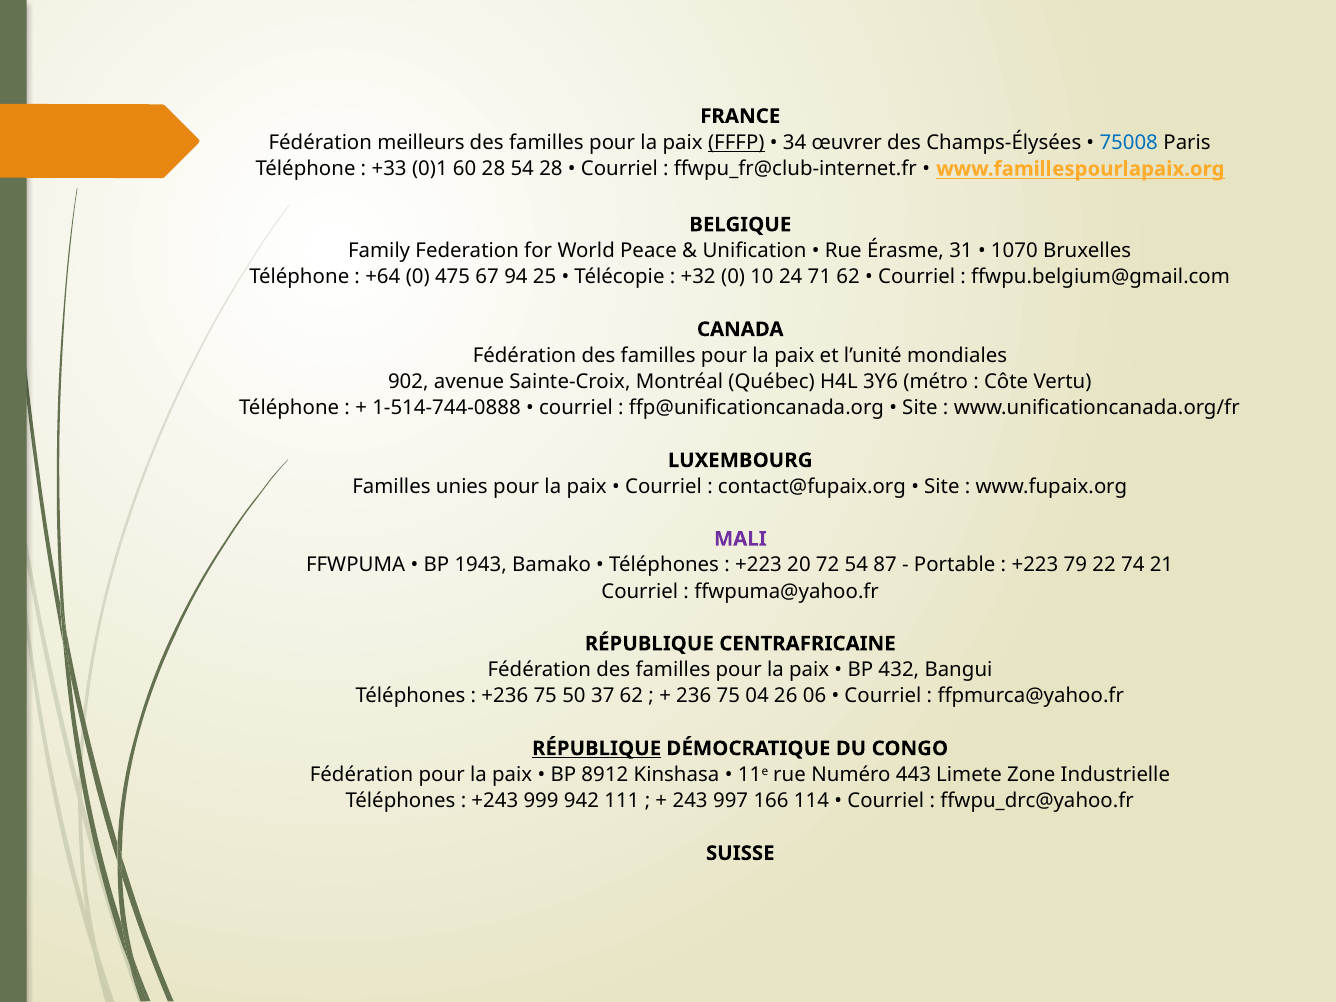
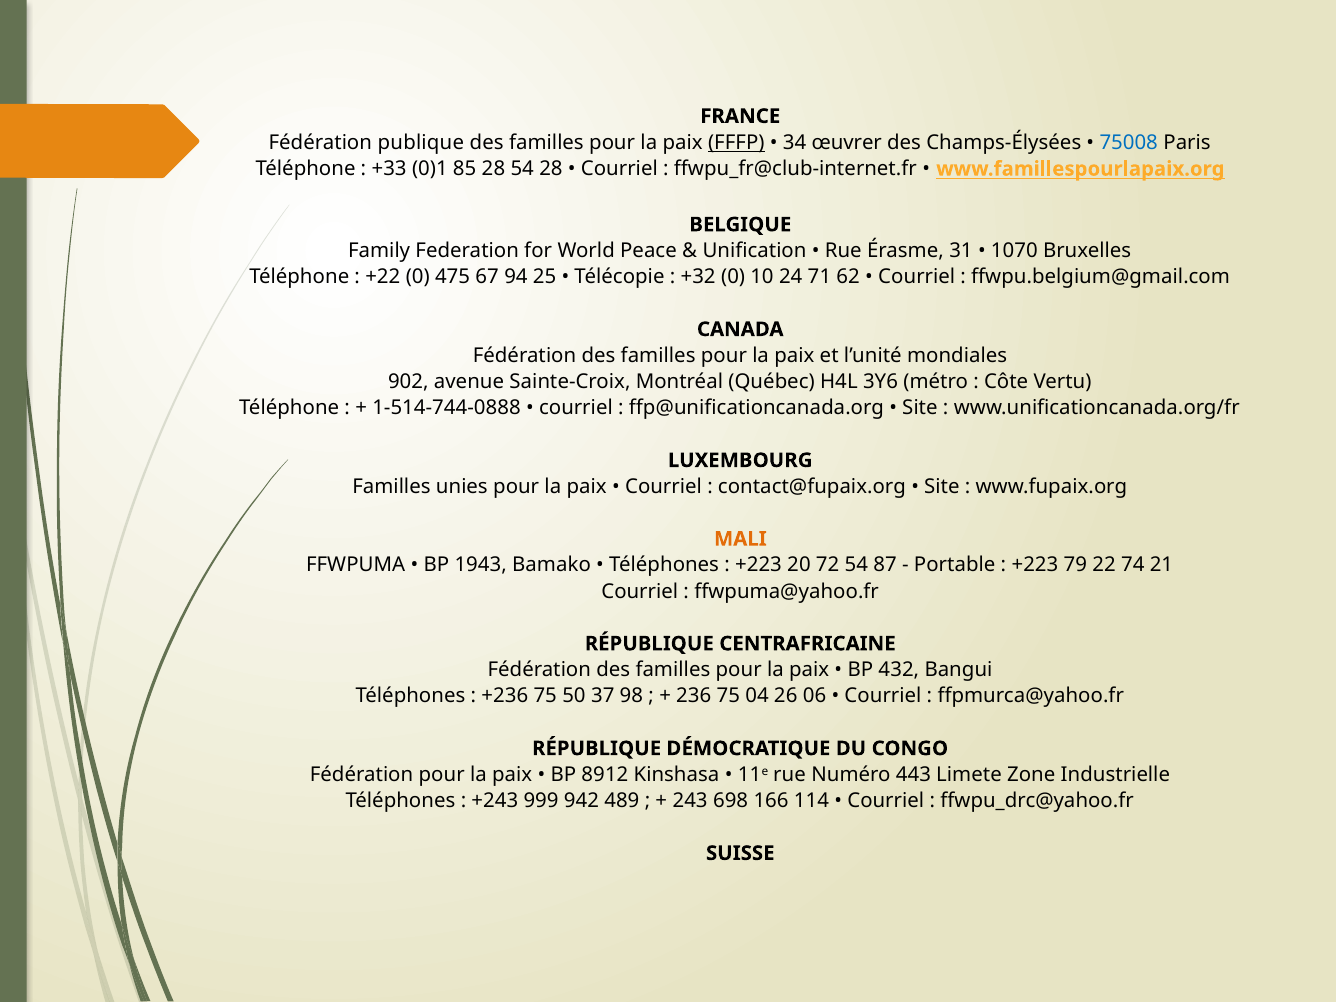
meilleurs: meilleurs -> publique (421, 142)
60: 60 -> 85 (465, 169)
+64: +64 -> +22 (383, 277)
MALI colour: purple -> orange (740, 539)
37 62: 62 -> 98 (631, 696)
RÉPUBLIQUE underline: present -> none (597, 748)
111: 111 -> 489 (622, 801)
997: 997 -> 698 (731, 801)
